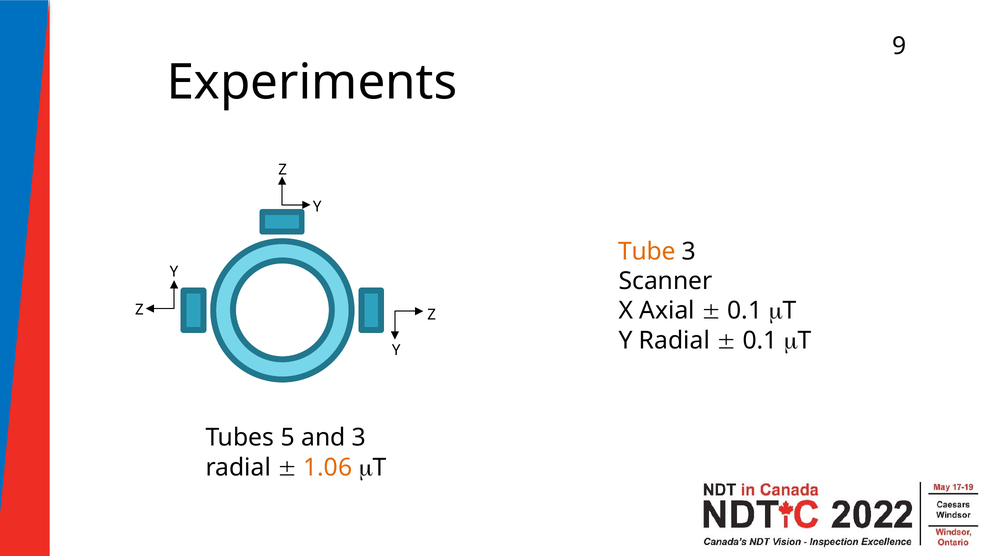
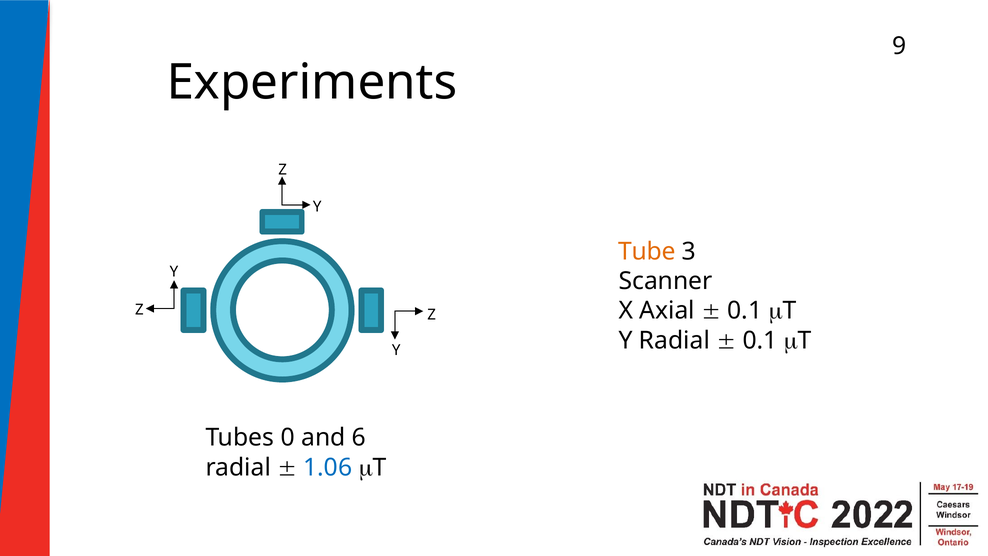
5: 5 -> 0 (288, 438)
and 3: 3 -> 6 (359, 438)
1.06 colour: orange -> blue (328, 467)
